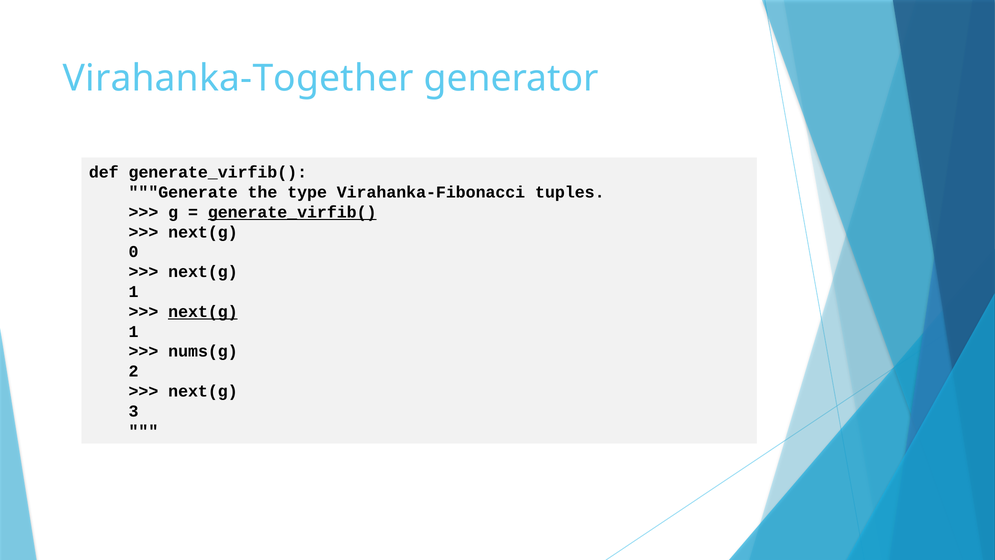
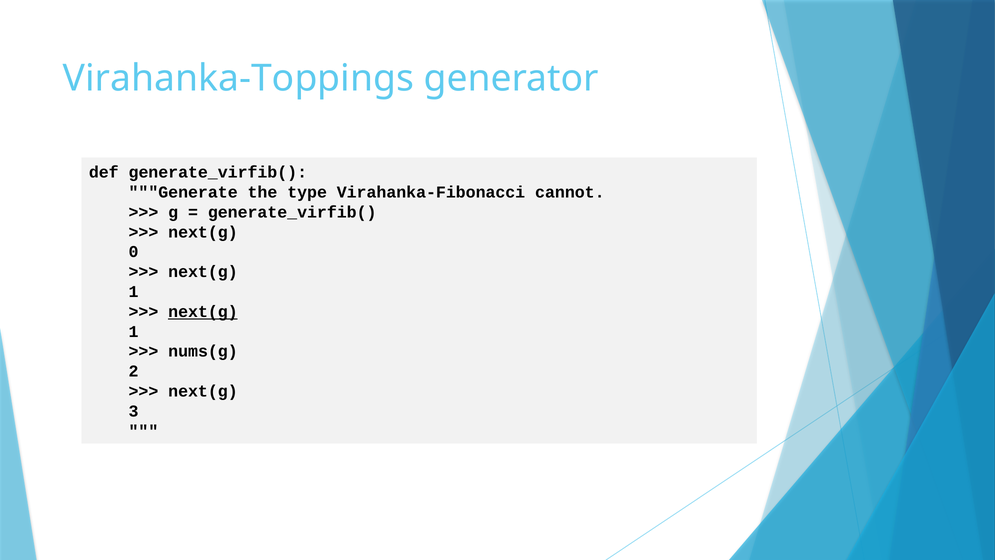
Virahanka-Together: Virahanka-Together -> Virahanka-Toppings (238, 78)
tuples: tuples -> cannot (570, 192)
generate_virfib( underline: present -> none (292, 212)
